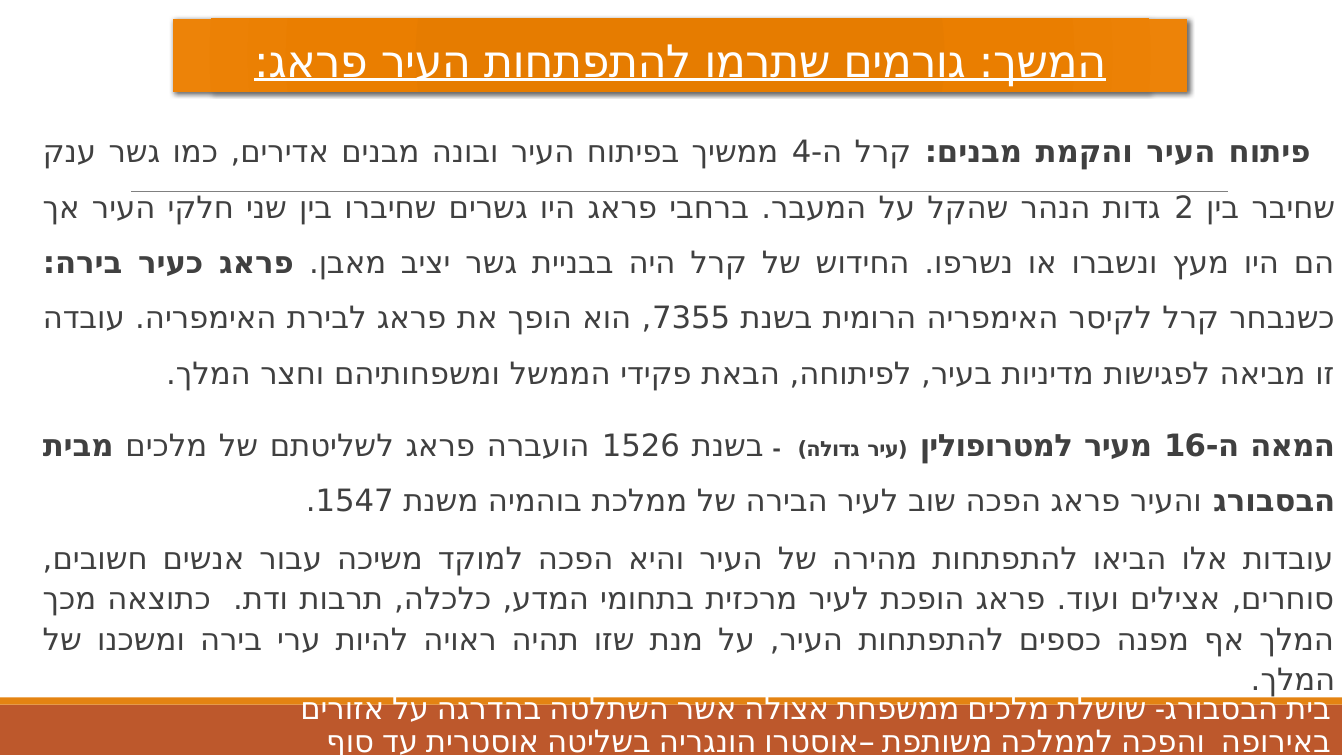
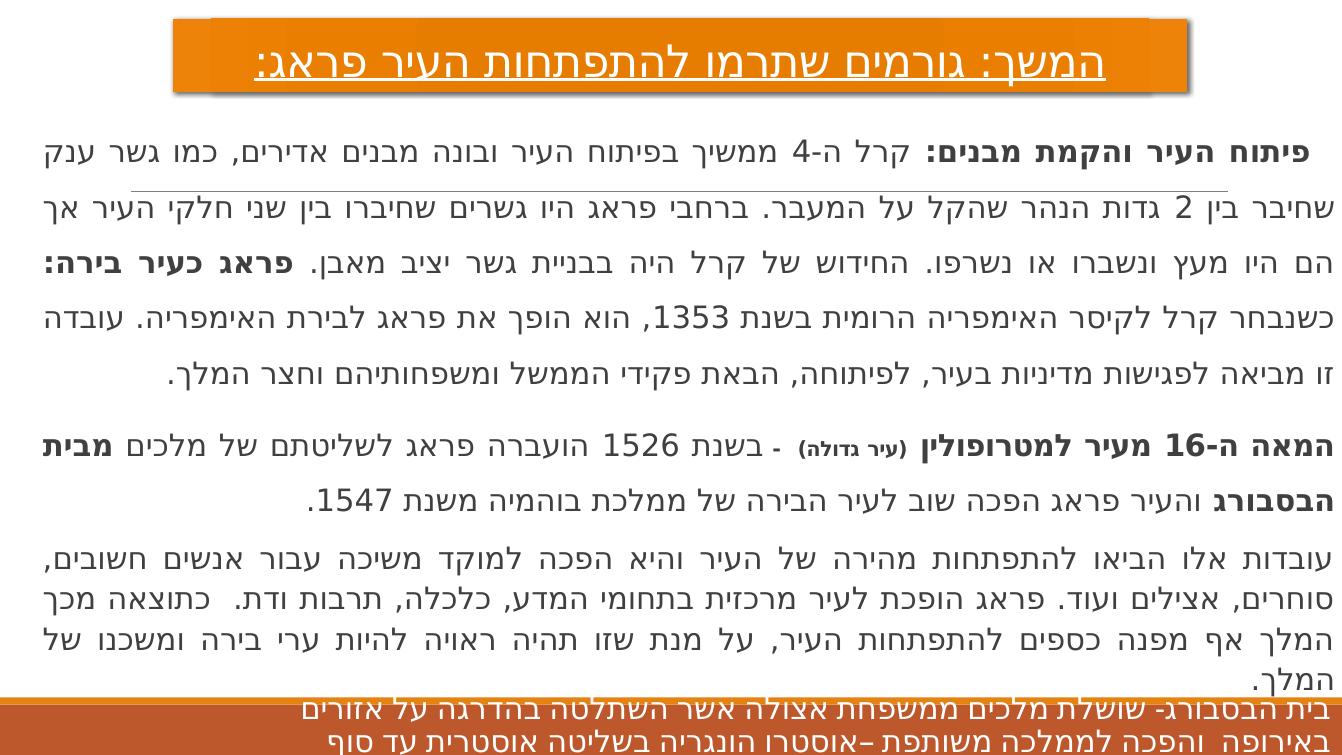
7355: 7355 -> 1353 (691, 319)
